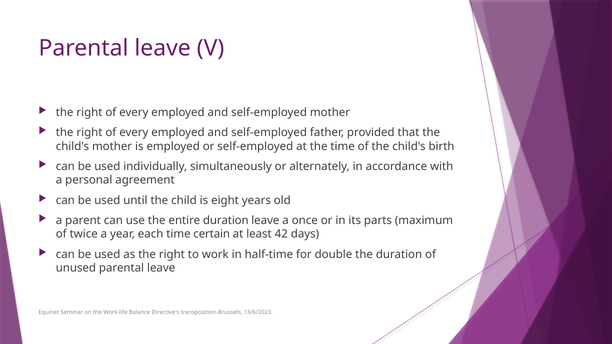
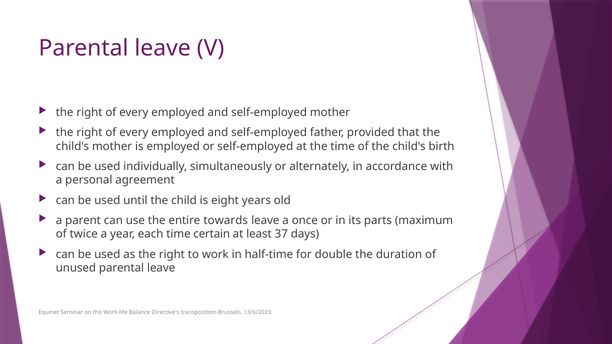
entire duration: duration -> towards (226, 221)
42: 42 -> 37 (281, 234)
